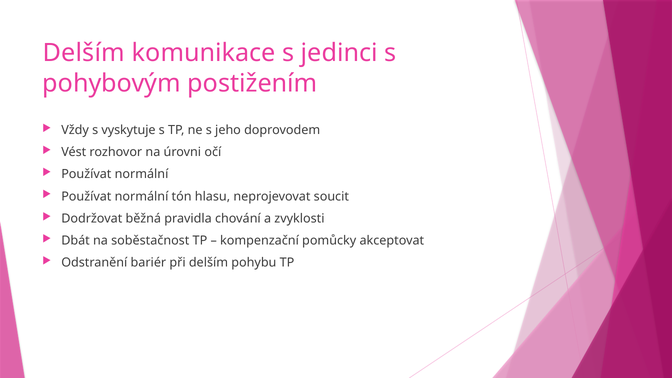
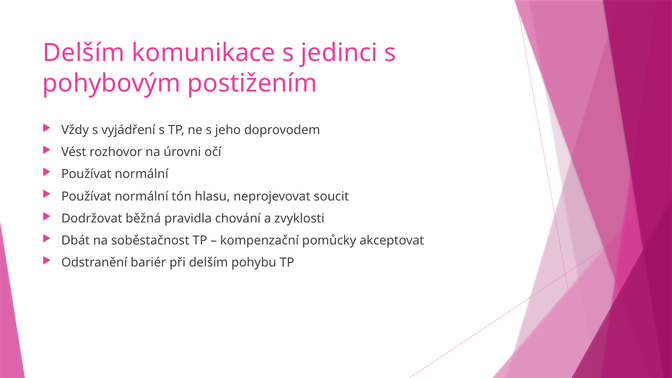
vyskytuje: vyskytuje -> vyjádření (128, 130)
